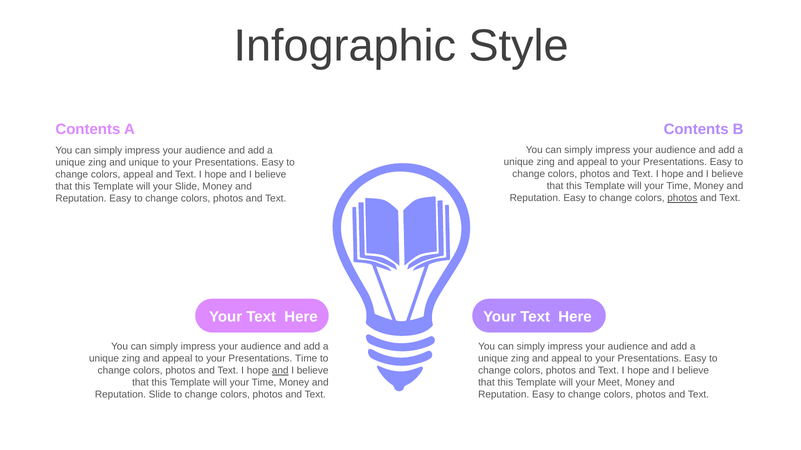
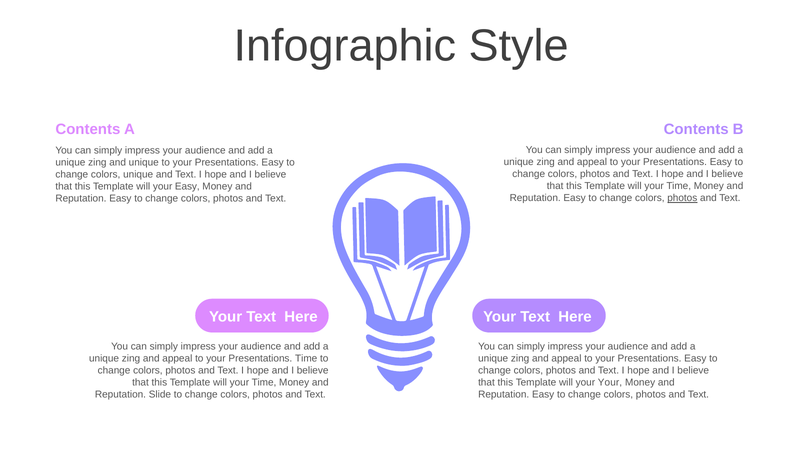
colors appeal: appeal -> unique (138, 175)
your Slide: Slide -> Easy (187, 187)
and underline: present -> none (280, 371)
your Meet: Meet -> Your (610, 383)
